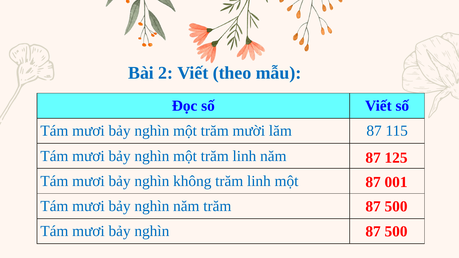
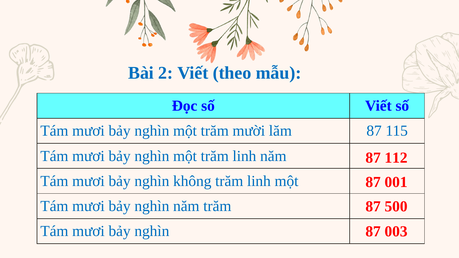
125: 125 -> 112 (396, 158)
500: 500 -> 003 (396, 232)
